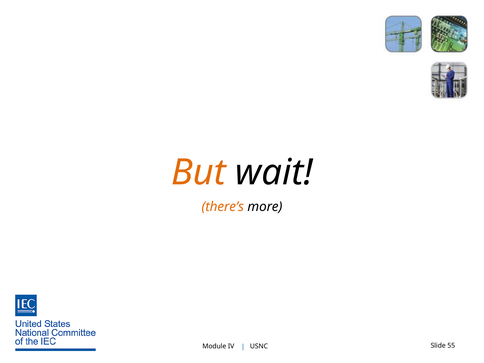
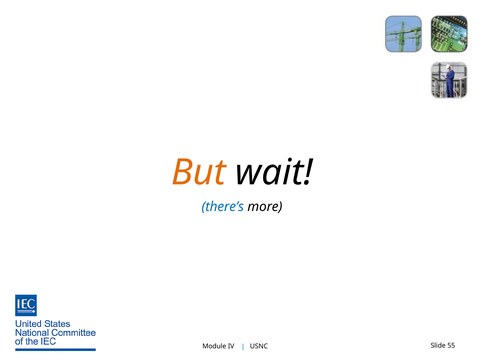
there’s colour: orange -> blue (223, 207)
